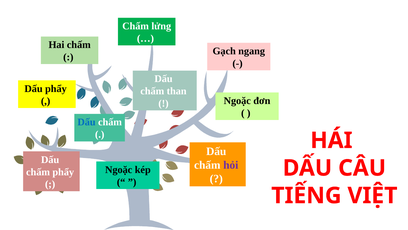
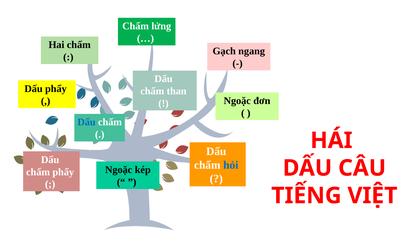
hỏi colour: purple -> blue (231, 165)
